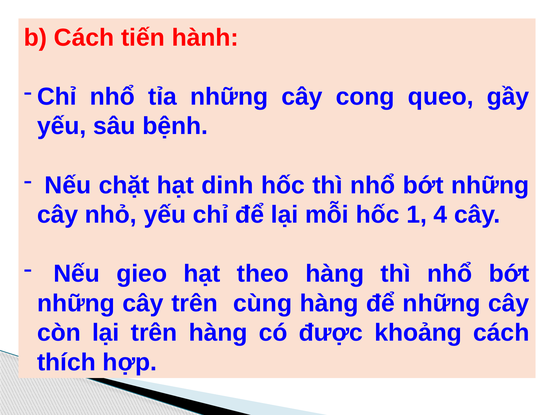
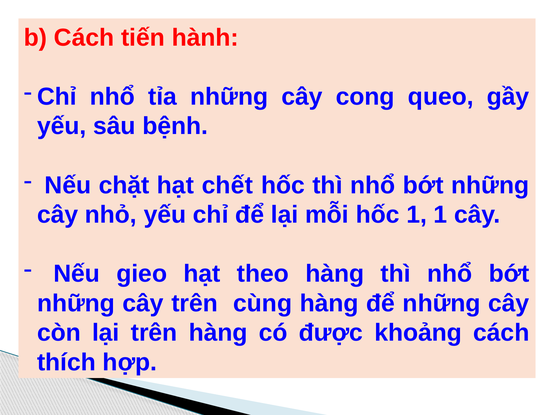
dinh: dinh -> chết (227, 185)
1 4: 4 -> 1 (441, 215)
